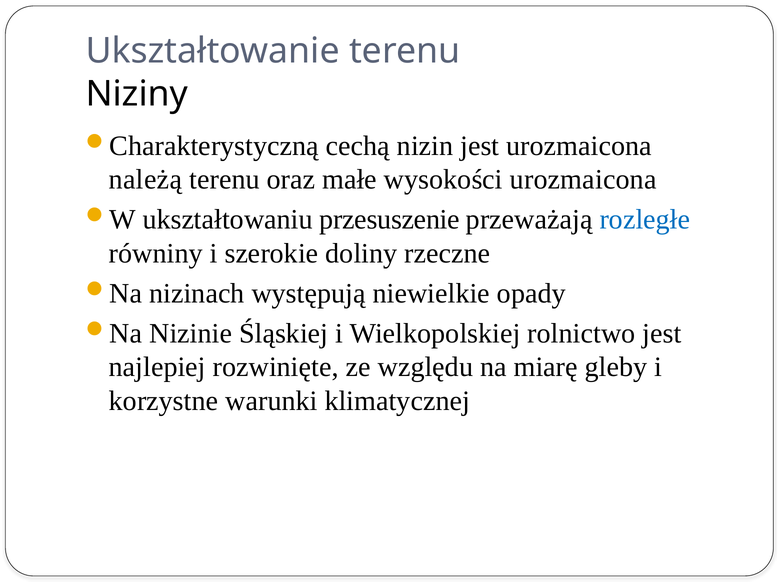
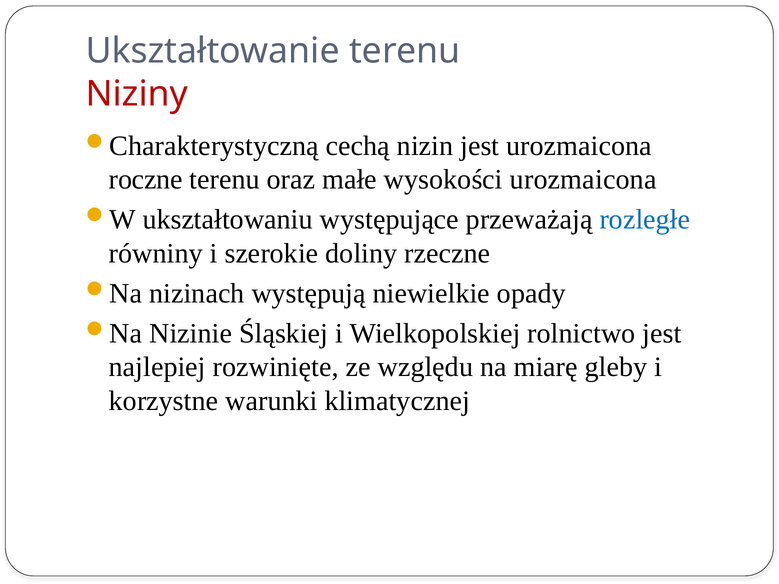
Niziny colour: black -> red (137, 94)
należą: należą -> roczne (146, 180)
przesuszenie: przesuszenie -> występujące (389, 220)
